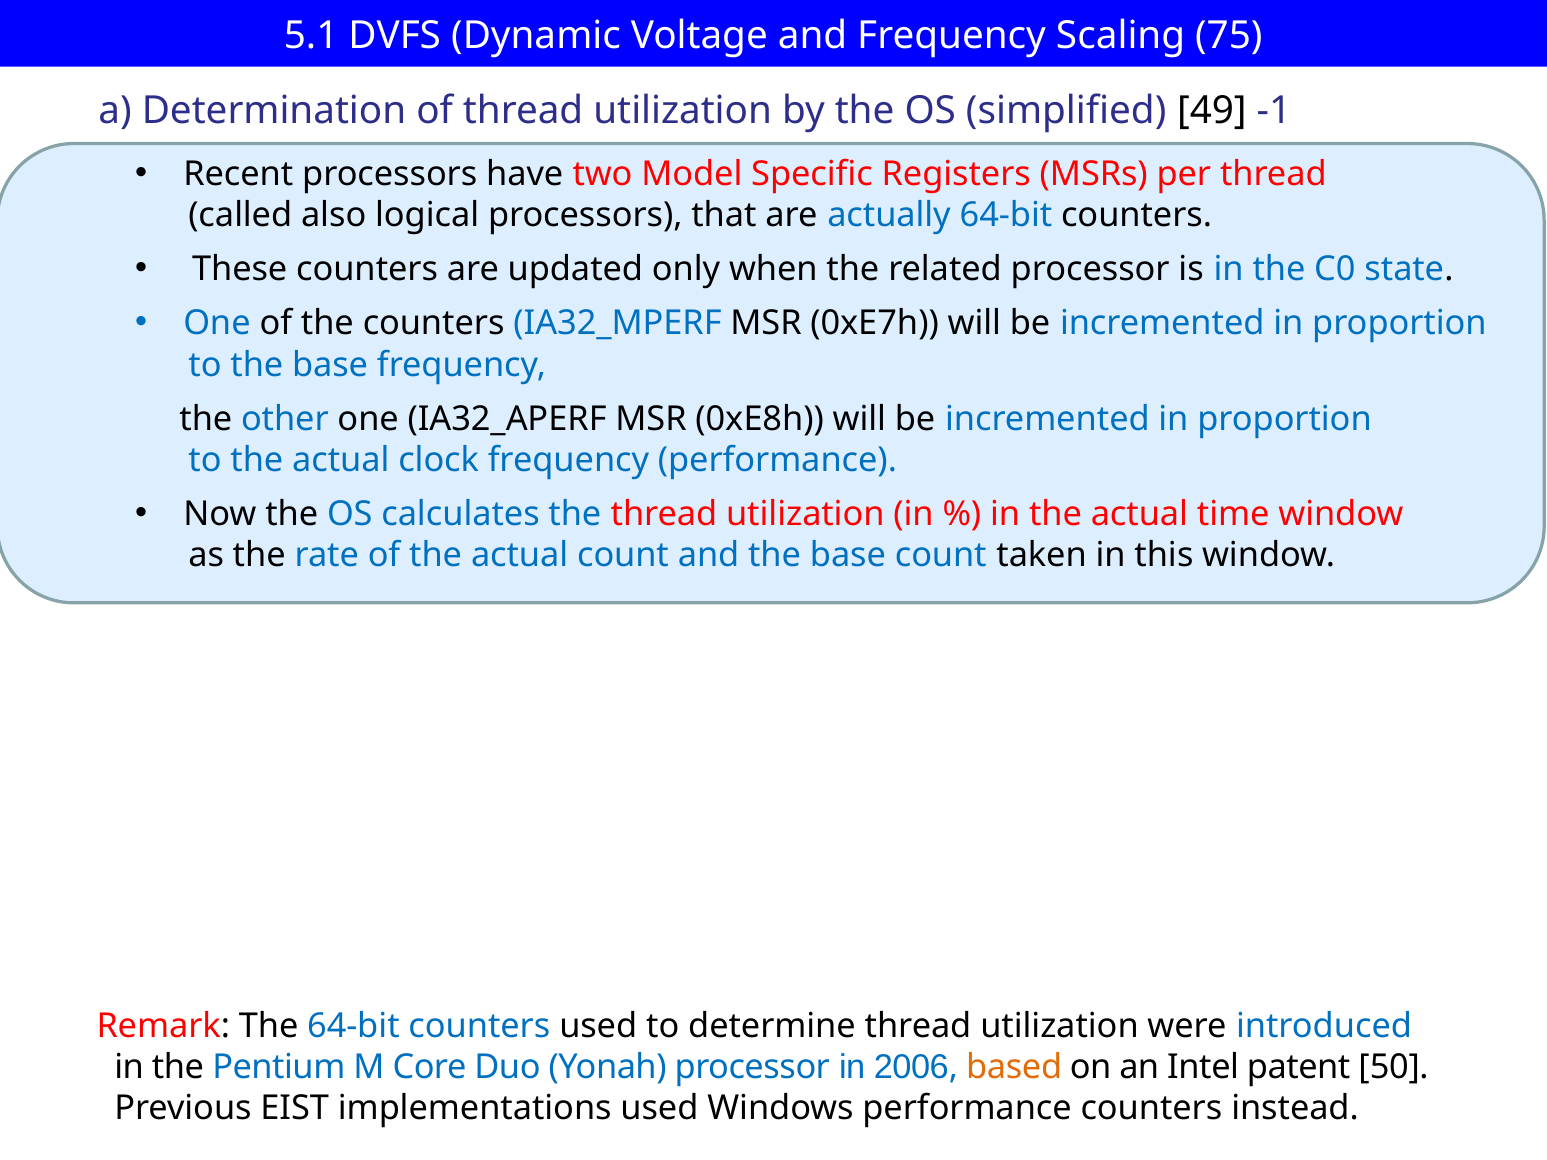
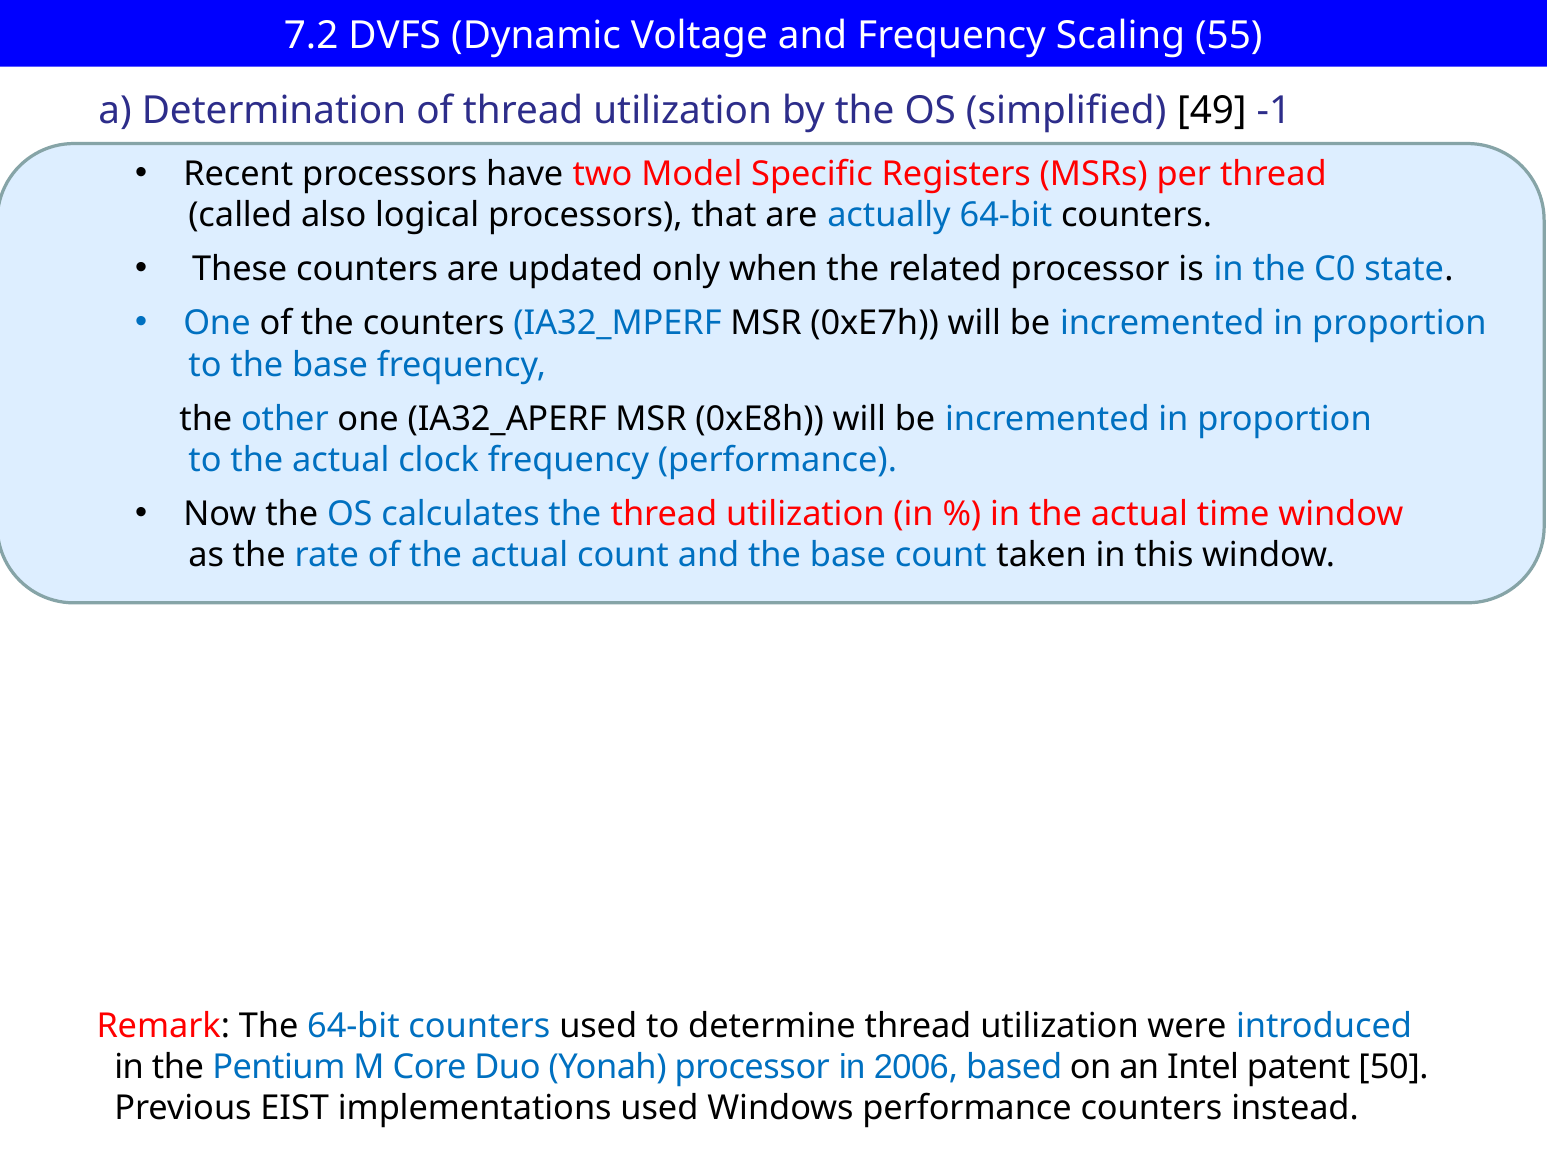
5.1: 5.1 -> 7.2 (311, 36)
75: 75 -> 55 (1229, 36)
based colour: orange -> blue (1014, 1067)
